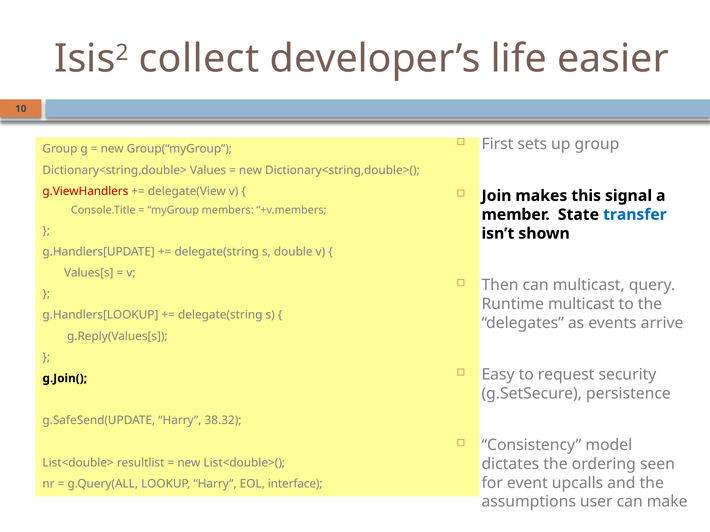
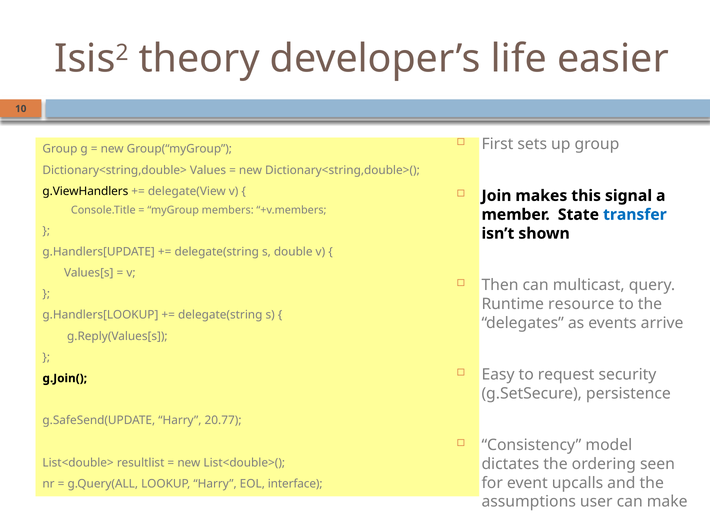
collect: collect -> theory (199, 59)
g.ViewHandlers colour: red -> black (85, 191)
Runtime multicast: multicast -> resource (581, 304)
38.32: 38.32 -> 20.77 (223, 421)
